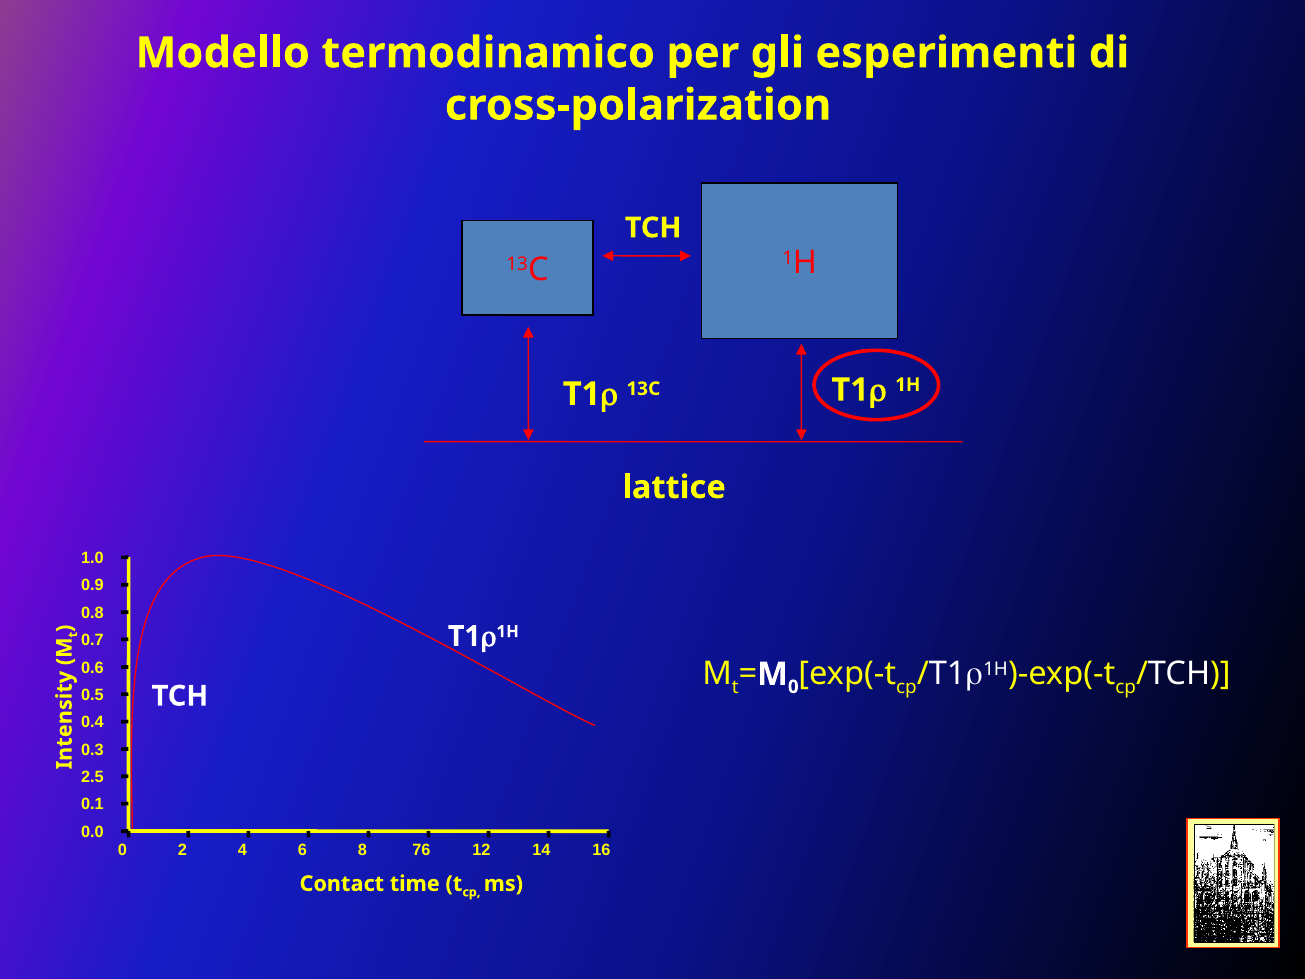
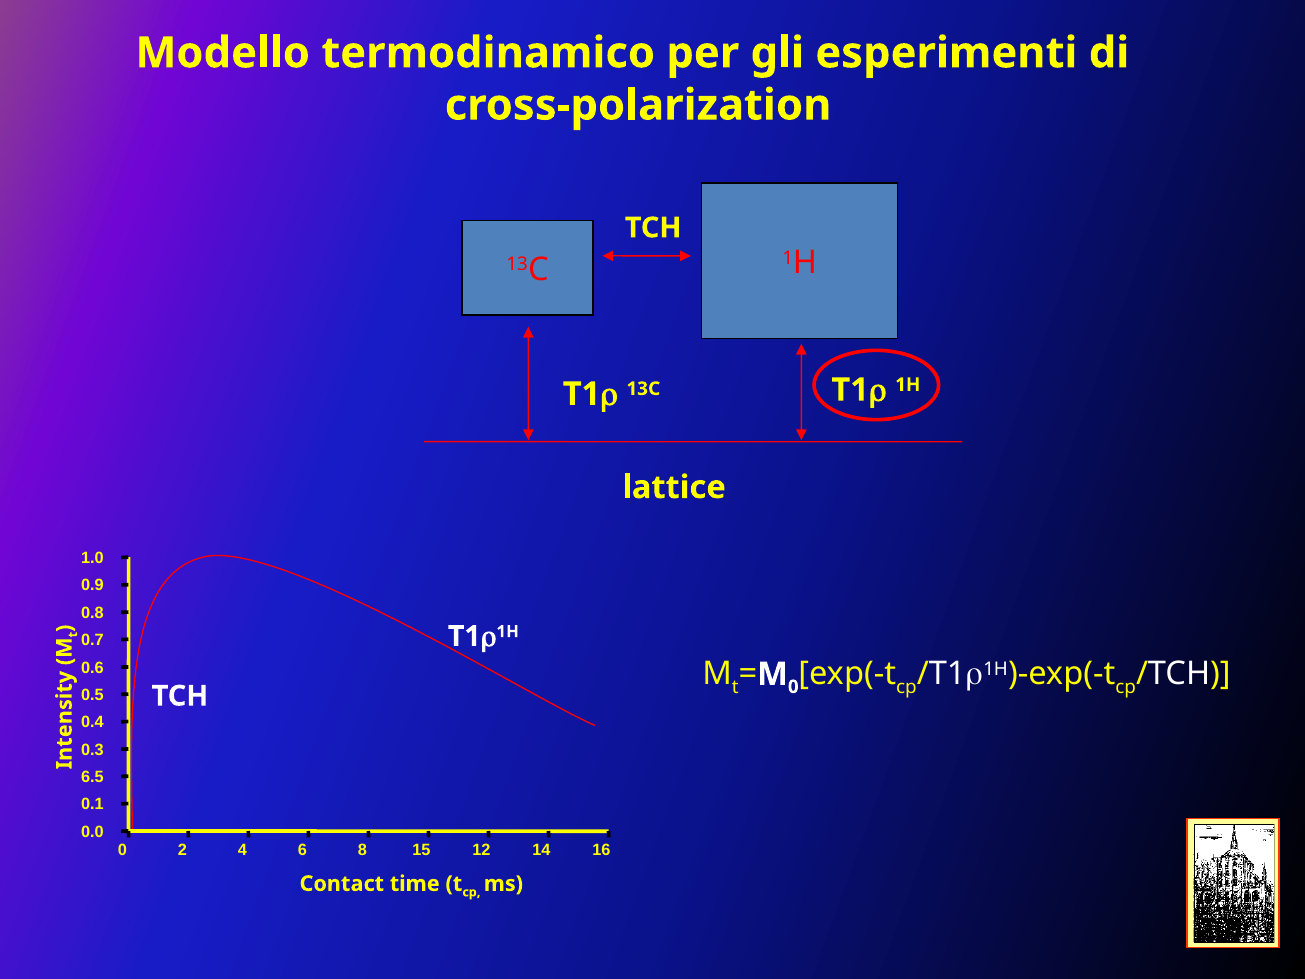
2.5: 2.5 -> 6.5 (92, 777)
76: 76 -> 15 (421, 850)
